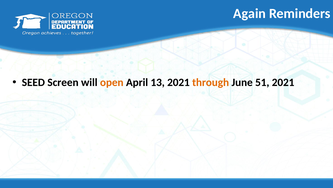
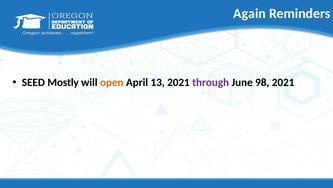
Screen: Screen -> Mostly (63, 82)
through colour: orange -> purple (211, 82)
51: 51 -> 98 (262, 82)
